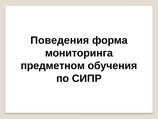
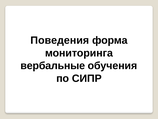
предметном: предметном -> вербальные (53, 65)
